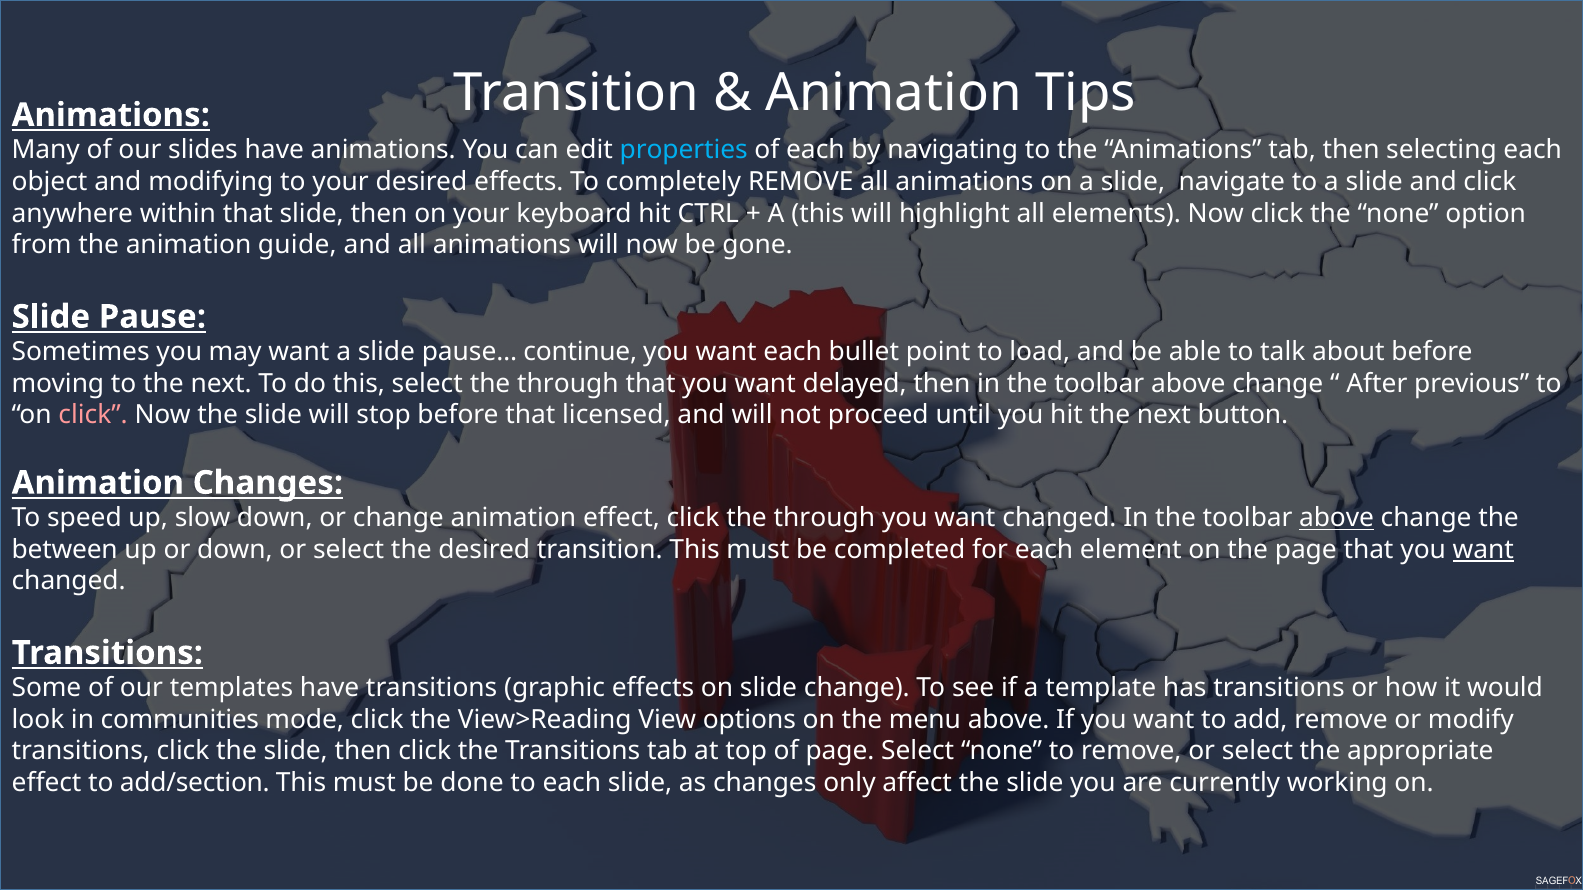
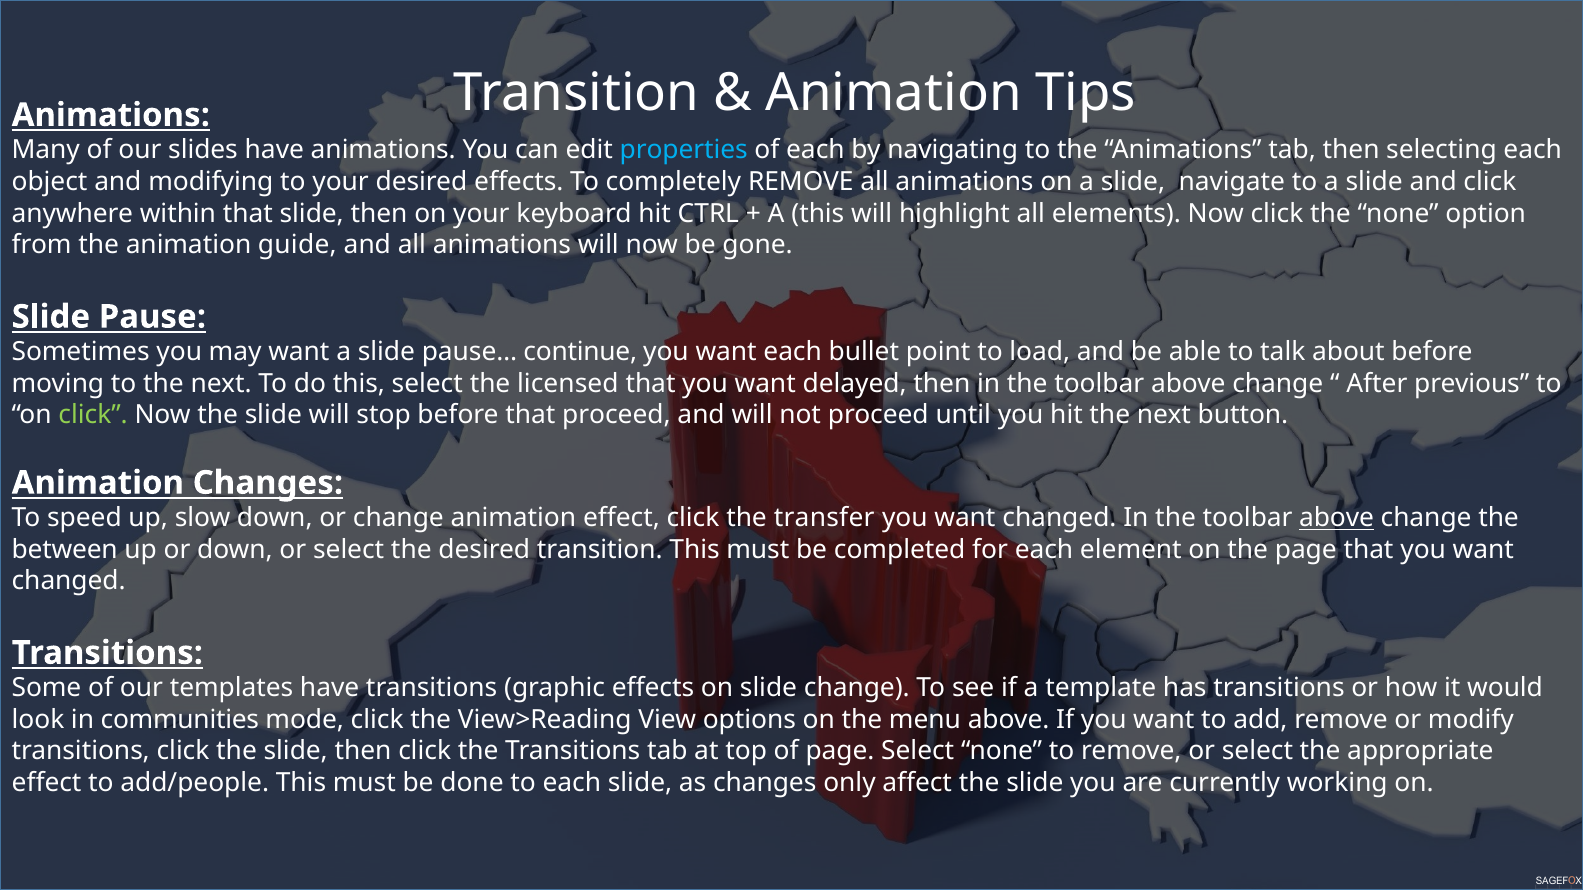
select the through: through -> licensed (568, 384)
click colour: pink -> light green (93, 415)
that licensed: licensed -> proceed (616, 415)
click the through: through -> transfer (824, 518)
want underline: present -> none (1483, 550)
add/section: add/section -> add/people (195, 783)
